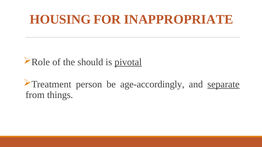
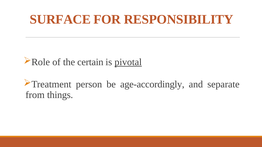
HOUSING: HOUSING -> SURFACE (60, 20)
INAPPROPRIATE: INAPPROPRIATE -> RESPONSIBILITY (179, 20)
should: should -> certain (90, 62)
separate underline: present -> none (223, 85)
